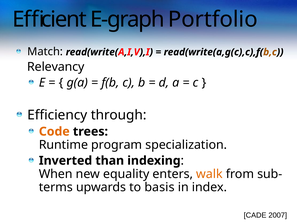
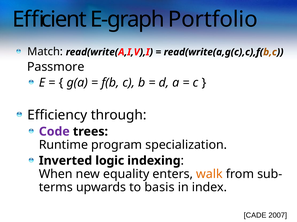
Relevancy: Relevancy -> Passmore (56, 67)
Code colour: orange -> purple (54, 132)
than: than -> logic (110, 161)
